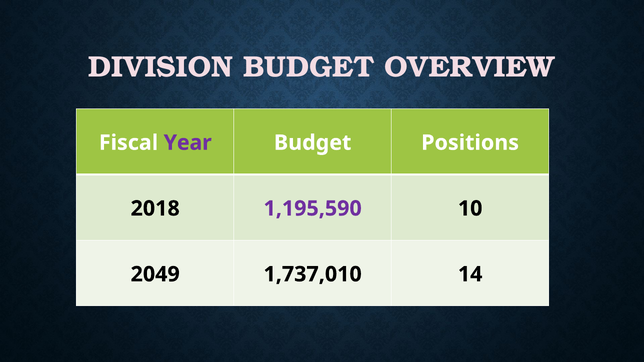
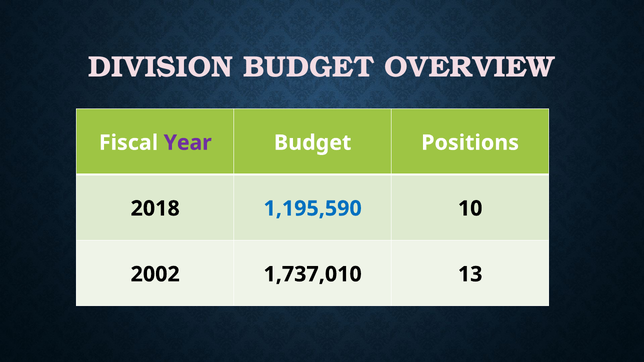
1,195,590 colour: purple -> blue (313, 209)
2049: 2049 -> 2002 (155, 275)
14: 14 -> 13 (470, 275)
